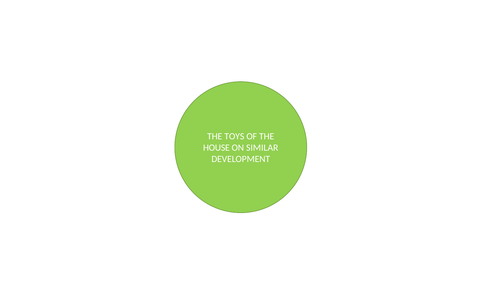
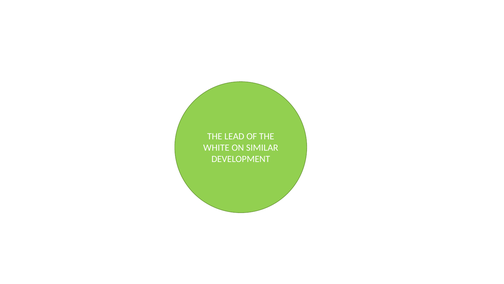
TOYS: TOYS -> LEAD (234, 136)
HOUSE: HOUSE -> WHITE (216, 148)
